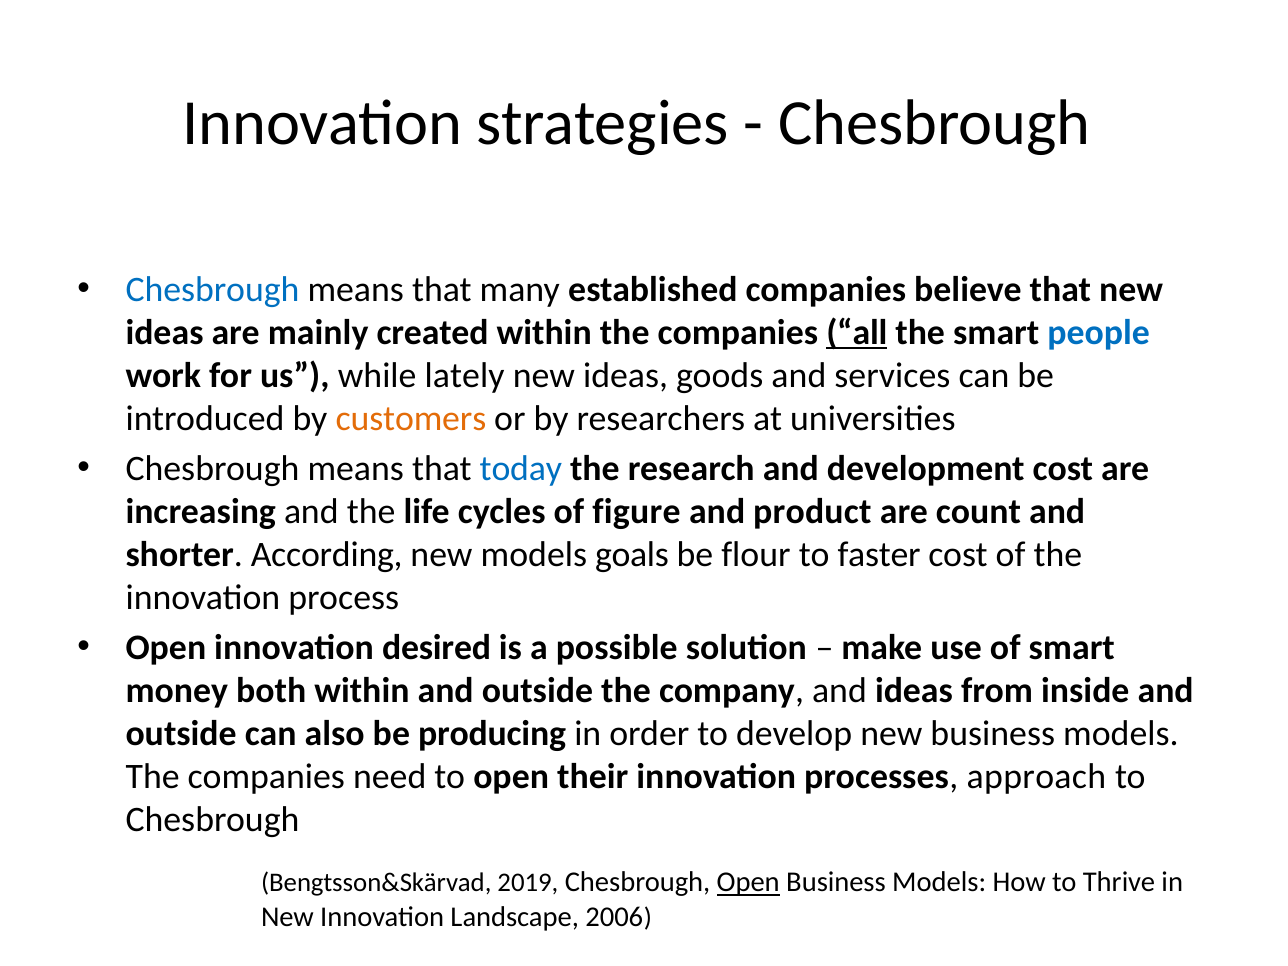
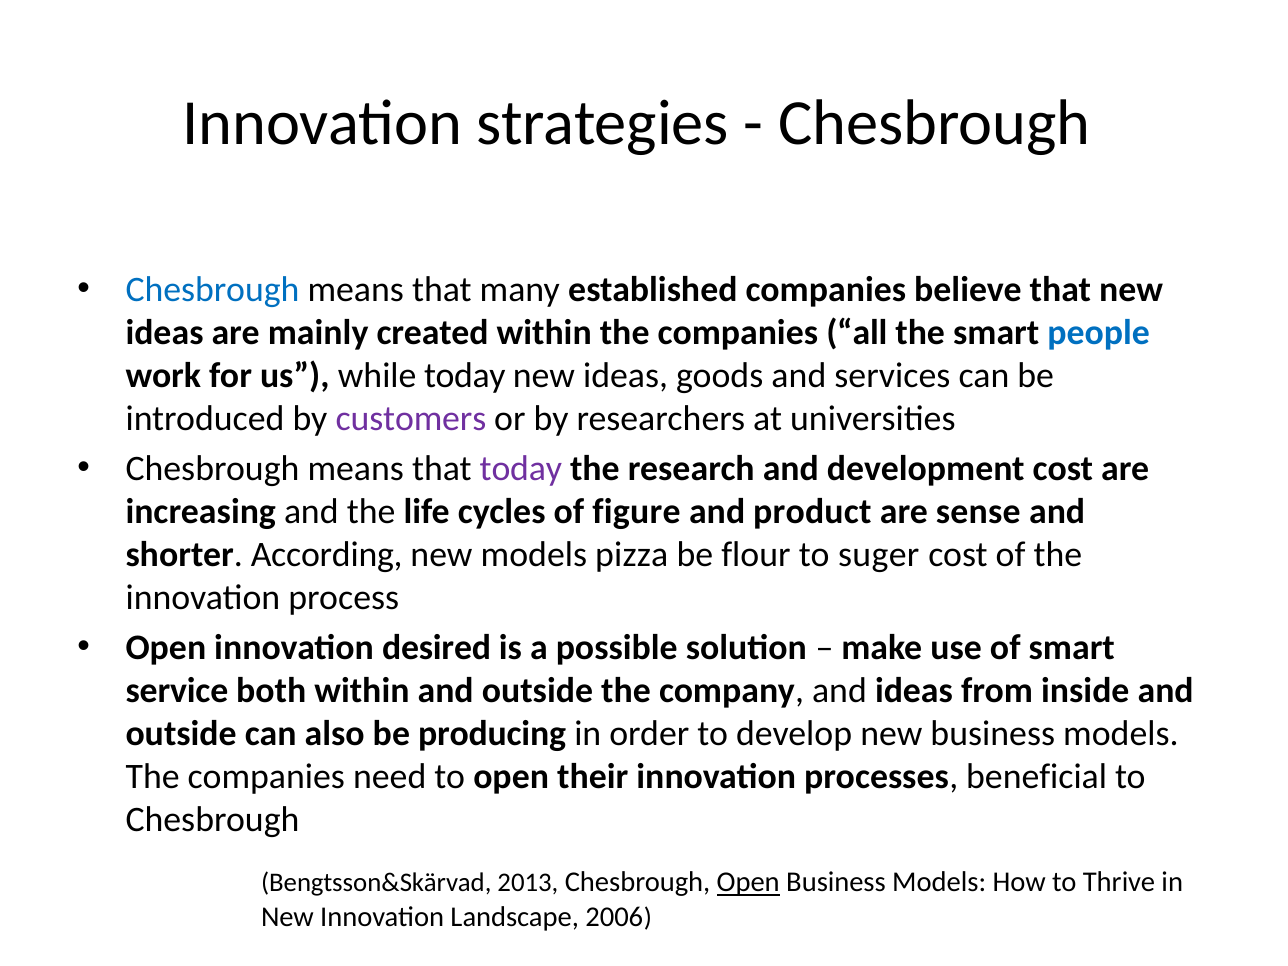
all underline: present -> none (857, 333)
while lately: lately -> today (465, 376)
customers colour: orange -> purple (411, 419)
today colour: blue -> purple (521, 469)
count: count -> sense (978, 512)
goals: goals -> pizza (632, 555)
faster: faster -> suger (879, 555)
money: money -> service (177, 691)
approach: approach -> beneficial (1037, 777)
2019: 2019 -> 2013 (528, 883)
